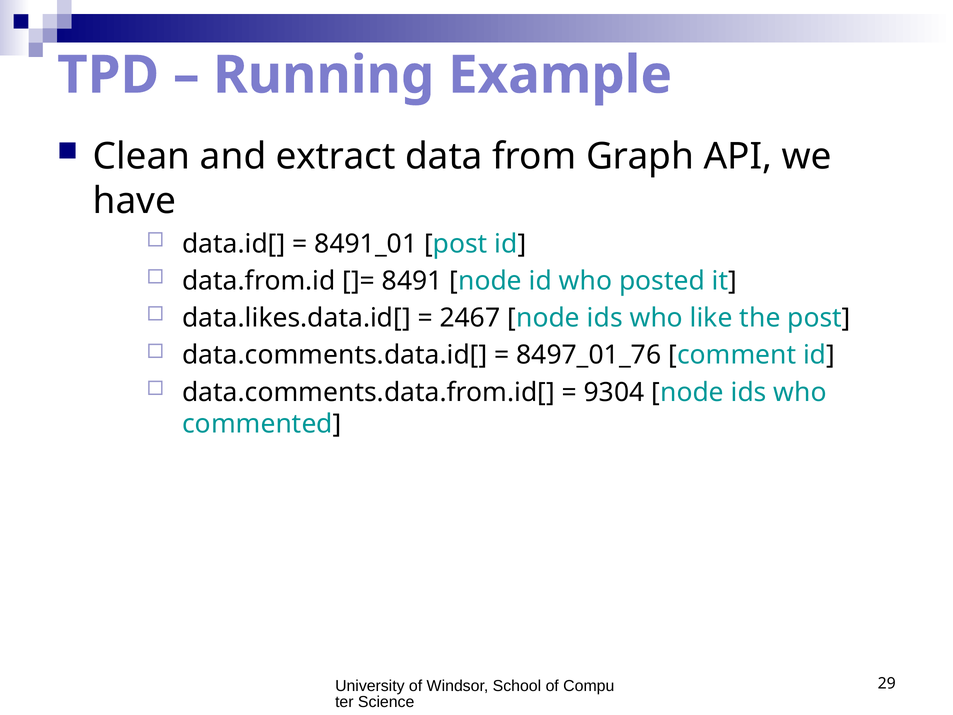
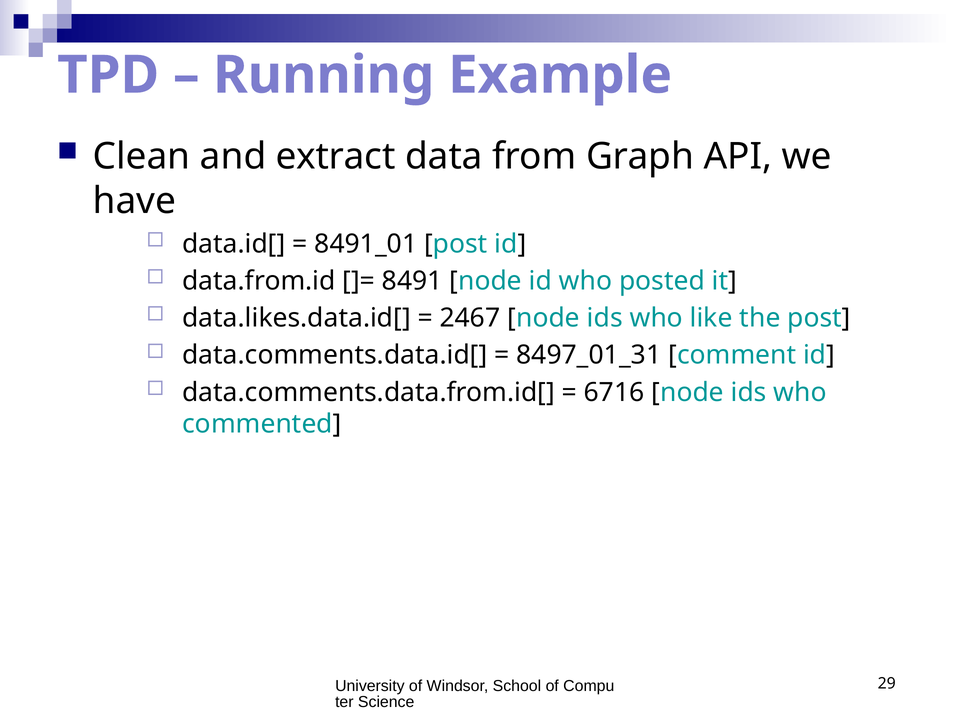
8497_01_76: 8497_01_76 -> 8497_01_31 (589, 355)
9304: 9304 -> 6716 (614, 392)
